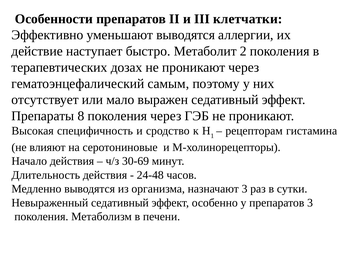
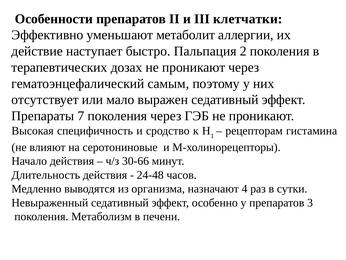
уменьшают выводятся: выводятся -> метаболит (186, 35)
Метаболит: Метаболит -> Пальпация (205, 51)
8: 8 -> 7 (81, 116)
30-69: 30-69 -> 30-66 (136, 161)
назначают 3: 3 -> 4 (245, 188)
